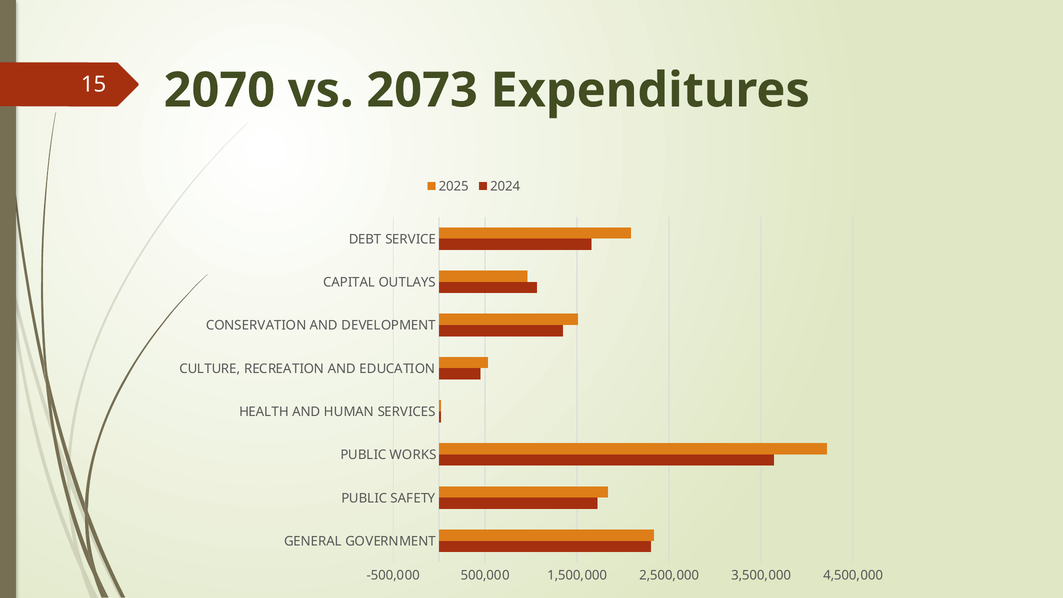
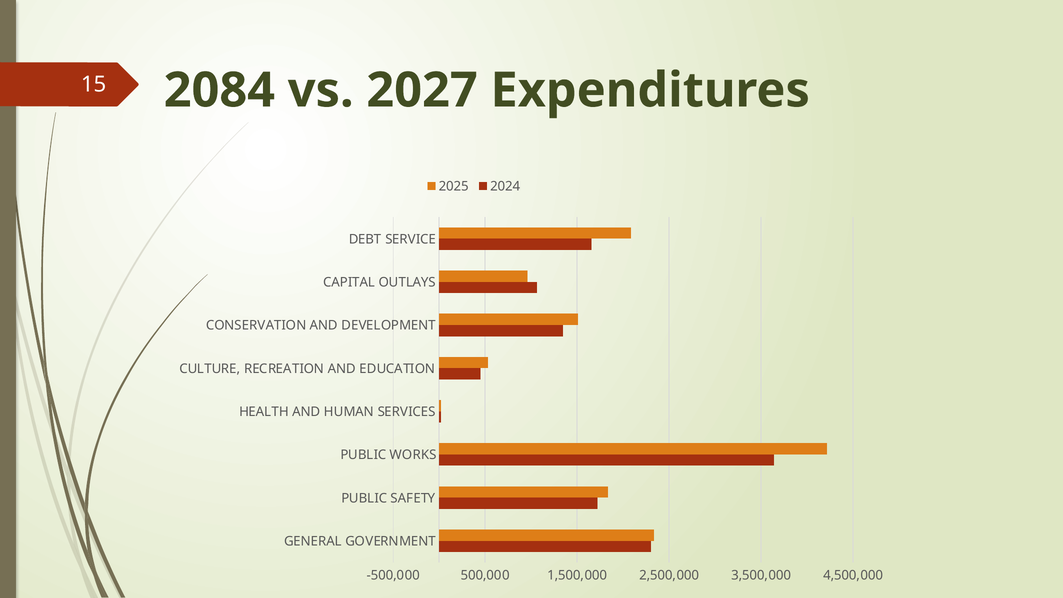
2070: 2070 -> 2084 (219, 90)
2073: 2073 -> 2027 (422, 90)
